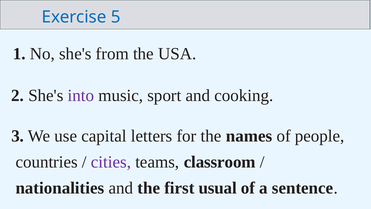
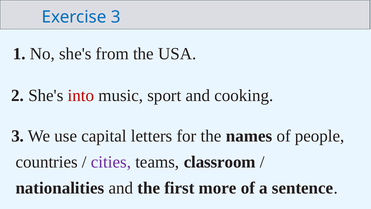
Exercise 5: 5 -> 3 (116, 17)
into colour: purple -> red (81, 95)
usual: usual -> more (218, 188)
